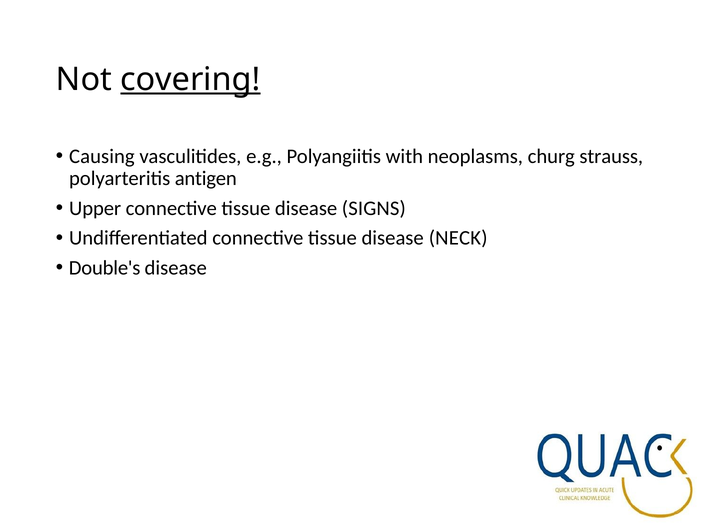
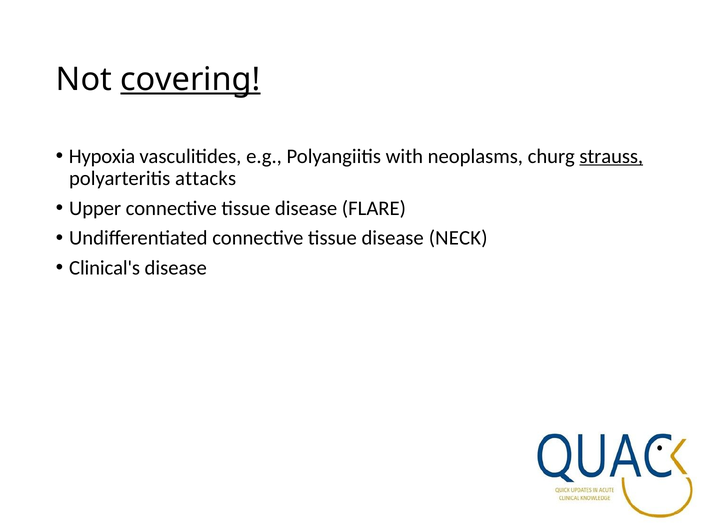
Causing: Causing -> Hypoxia (102, 156)
strauss underline: none -> present (611, 156)
antigen: antigen -> attacks (206, 178)
SIGNS: SIGNS -> FLARE (374, 208)
Double's: Double's -> Clinical's (105, 268)
